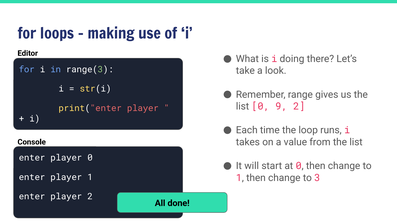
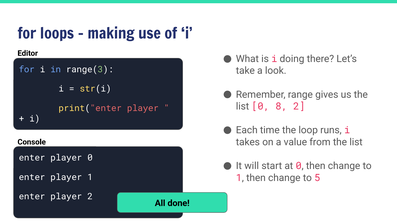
9: 9 -> 8 (281, 107)
3: 3 -> 5 (317, 178)
